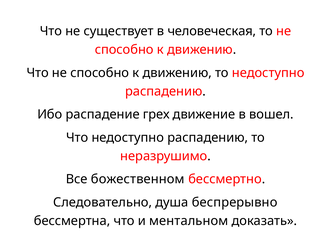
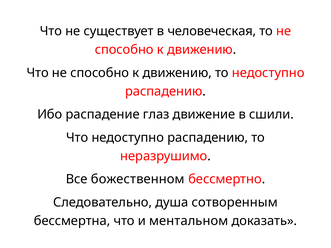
грех: грех -> глаз (156, 115)
вошел: вошел -> сшили (271, 115)
беспрерывно: беспрерывно -> сотворенным (235, 203)
